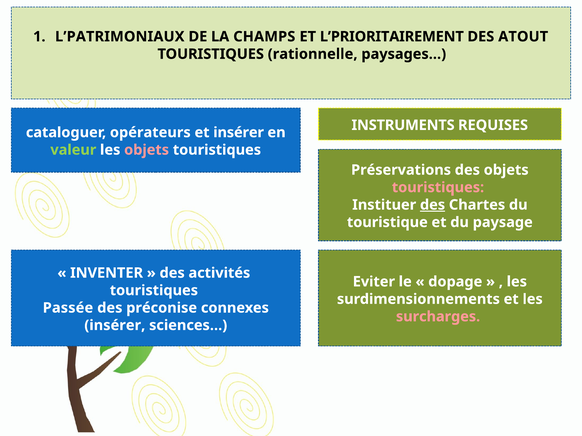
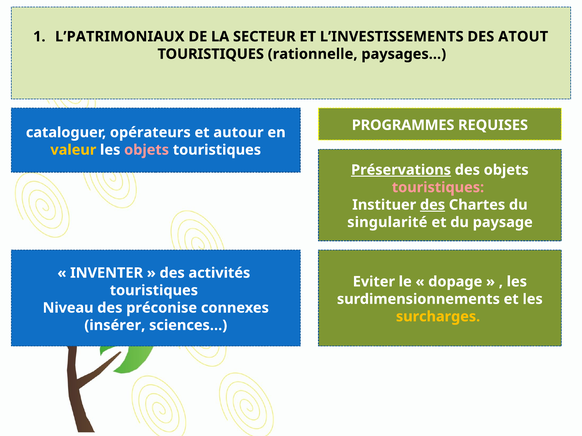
CHAMPS: CHAMPS -> SECTEUR (264, 37)
L’PRIORITAIREMENT: L’PRIORITAIREMENT -> L’INVESTISSEMENTS (392, 37)
INSTRUMENTS: INSTRUMENTS -> PROGRAMMES (403, 125)
et insérer: insérer -> autour (238, 133)
valeur colour: light green -> yellow (73, 150)
Préservations underline: none -> present (401, 170)
touristique: touristique -> singularité (387, 223)
Passée: Passée -> Niveau (68, 308)
surcharges colour: pink -> yellow (438, 317)
